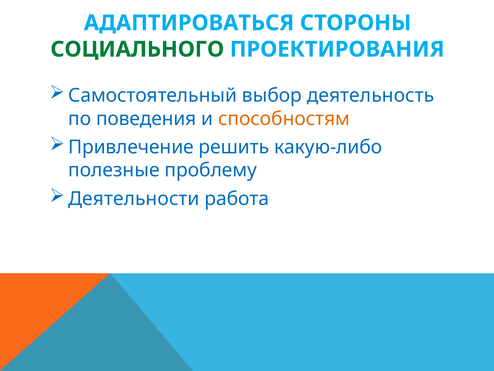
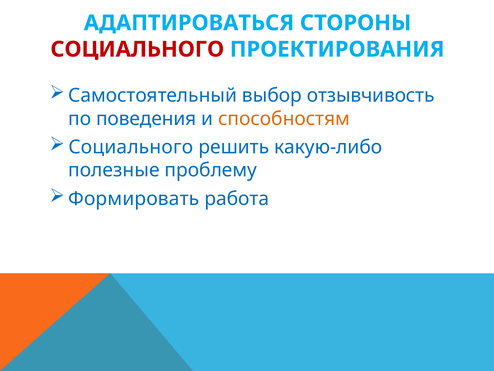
СОЦИАЛЬНОГО colour: green -> red (137, 49)
деятельность: деятельность -> отзывчивость (371, 96)
Привлечение: Привлечение -> Социального (131, 147)
Деятельности: Деятельности -> Формировать (134, 199)
